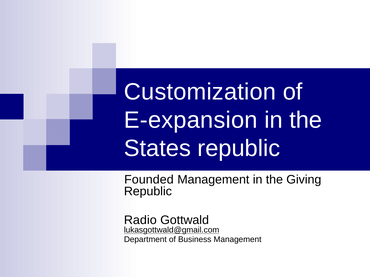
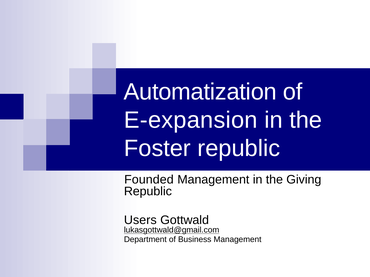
Customization: Customization -> Automatization (200, 92)
States: States -> Foster (157, 149)
Radio: Radio -> Users (140, 220)
